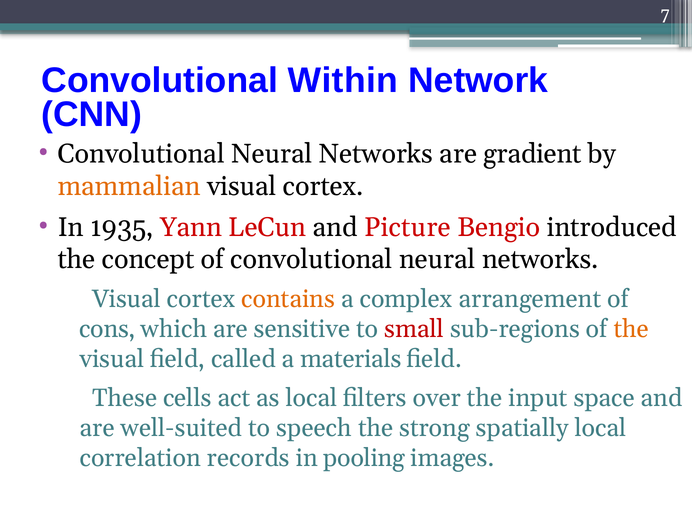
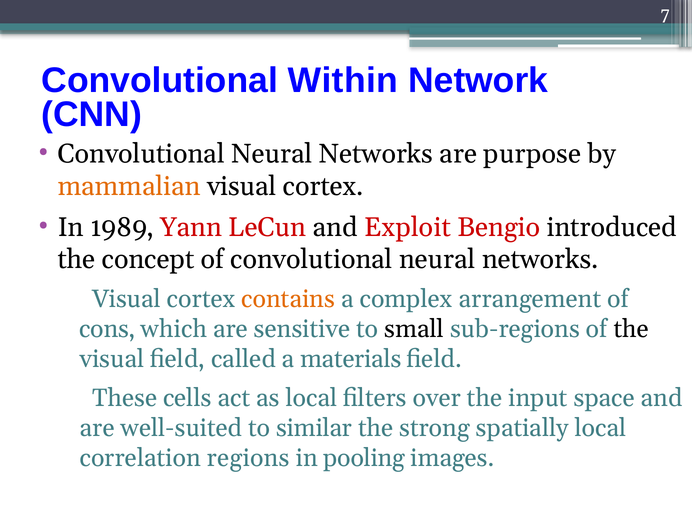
gradient: gradient -> purpose (532, 154)
1935: 1935 -> 1989 (122, 227)
Picture: Picture -> Exploit (408, 227)
small colour: red -> black (414, 329)
the colour: orange -> black (631, 329)
speech: speech -> similar (314, 428)
records: records -> regions (248, 458)
